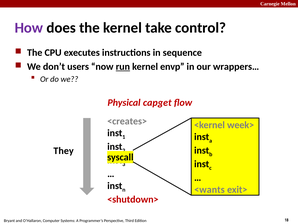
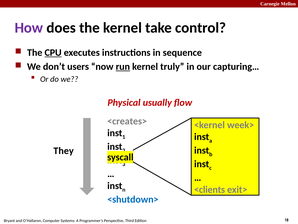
CPU underline: none -> present (53, 53)
envp: envp -> truly (172, 66)
wrappers…: wrappers… -> capturing… (236, 66)
capget: capget -> usually (157, 102)
<wants: <wants -> <clients (210, 189)
<shutdown> colour: red -> blue (133, 199)
